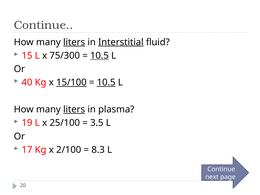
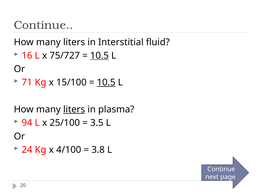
liters underline: present -> none (74, 42)
Interstitial underline: present -> none (121, 42)
15: 15 -> 16 (27, 56)
75/300: 75/300 -> 75/727 (65, 56)
40: 40 -> 71 (27, 82)
15/100 underline: present -> none (71, 82)
19: 19 -> 94 (27, 123)
17: 17 -> 24 (27, 150)
2/100: 2/100 -> 4/100 (69, 150)
8.3: 8.3 -> 3.8 (98, 150)
